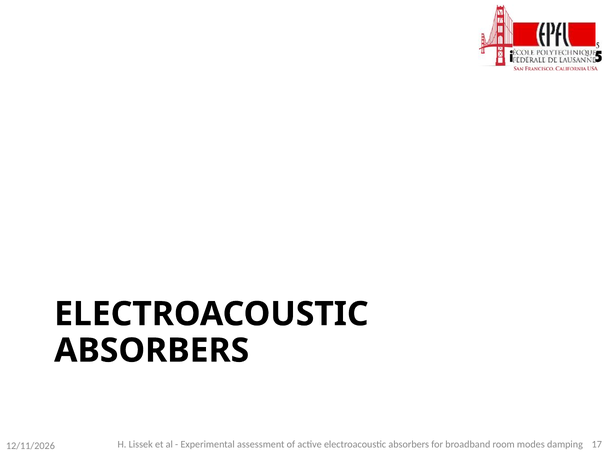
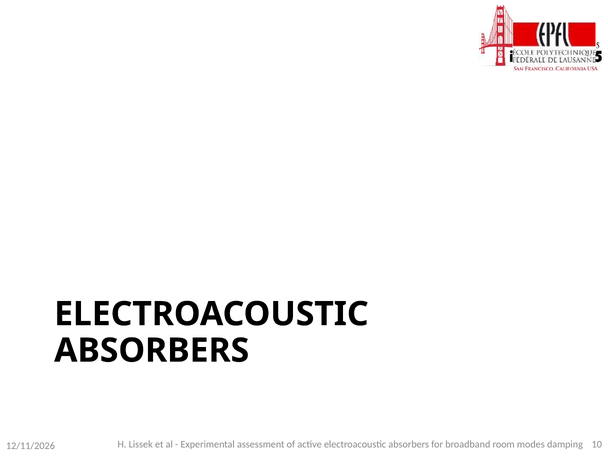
17: 17 -> 10 (597, 444)
